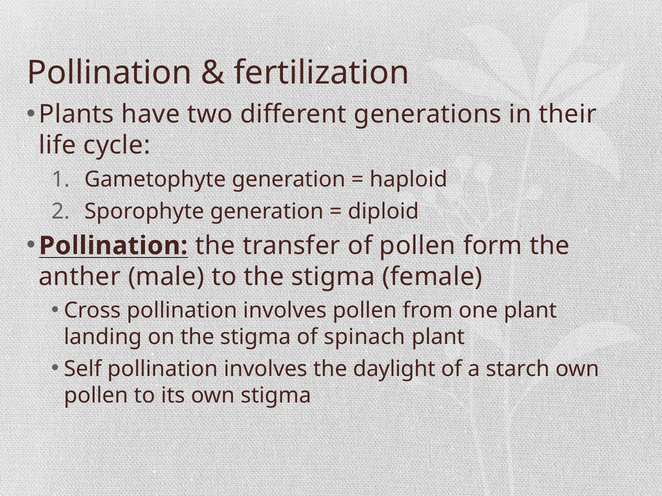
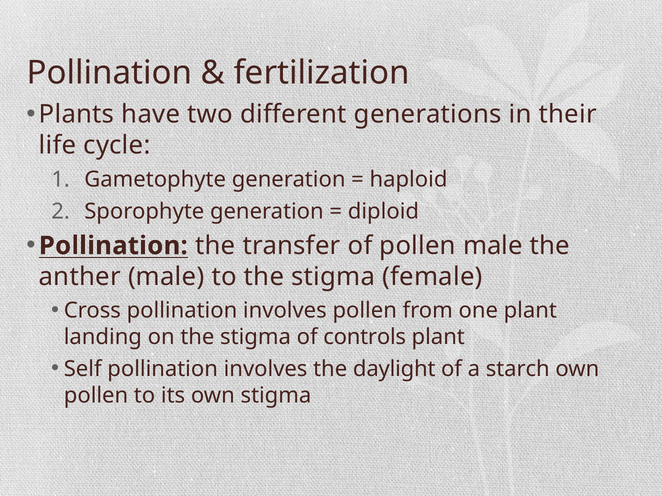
pollen form: form -> male (493, 246)
spinach: spinach -> controls (365, 337)
